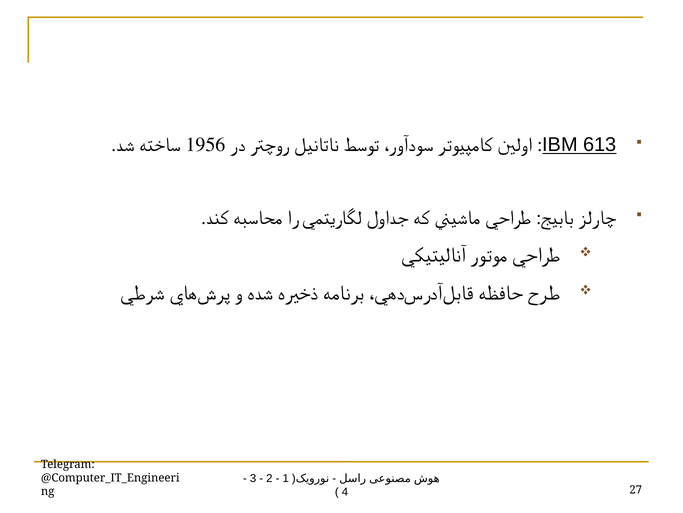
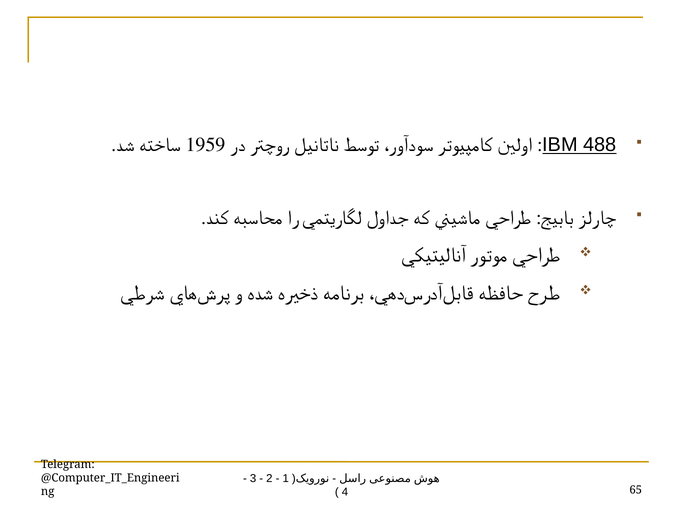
613: 613 -> 488 (600, 145)
1956: 1956 -> 1959 (205, 145)
27: 27 -> 65 (636, 489)
